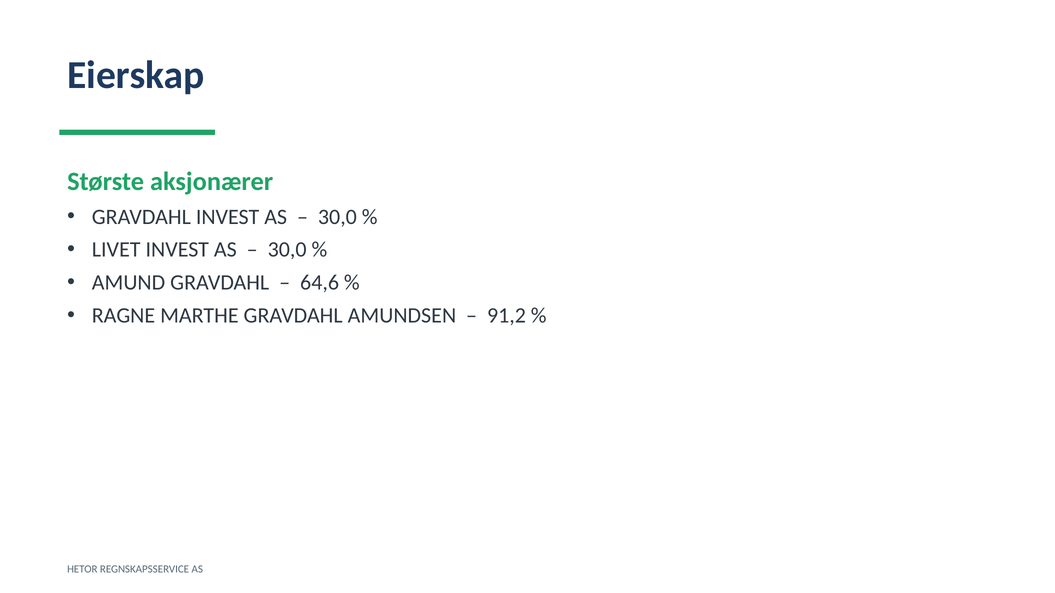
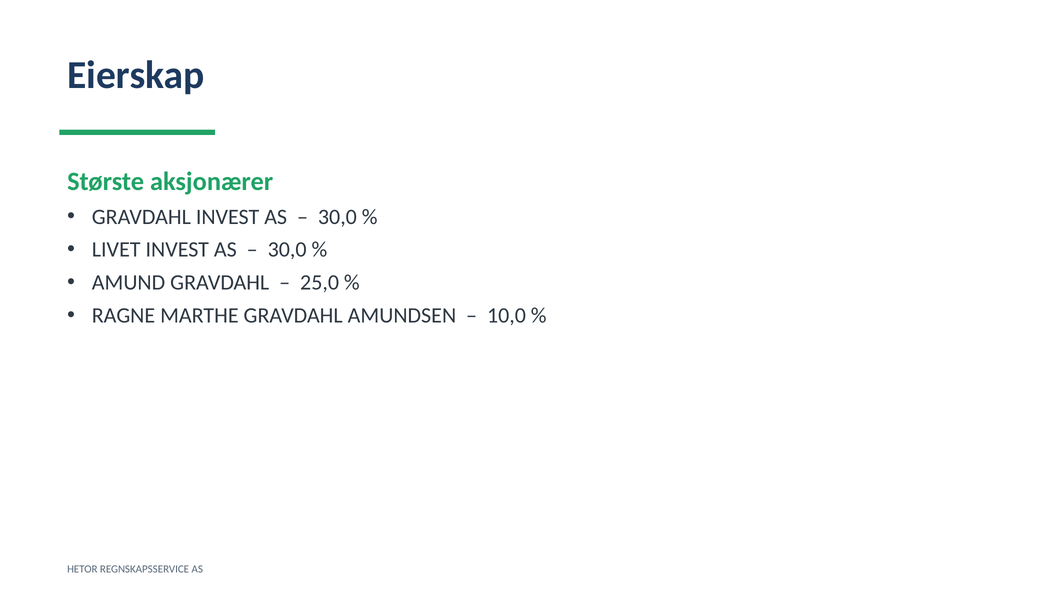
64,6: 64,6 -> 25,0 (320, 283)
91,2: 91,2 -> 10,0 (506, 316)
